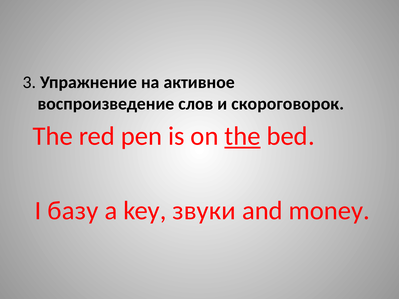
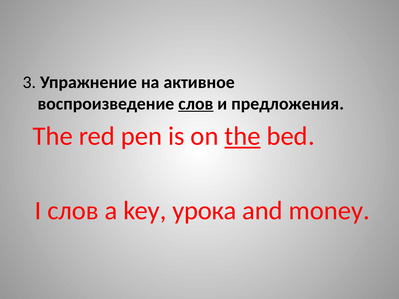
слов underline: none -> present (196, 104)
скороговорок: скороговорок -> предложения (288, 104)
I базу: базу -> слов (73, 211)
звуки: звуки -> урока (204, 211)
